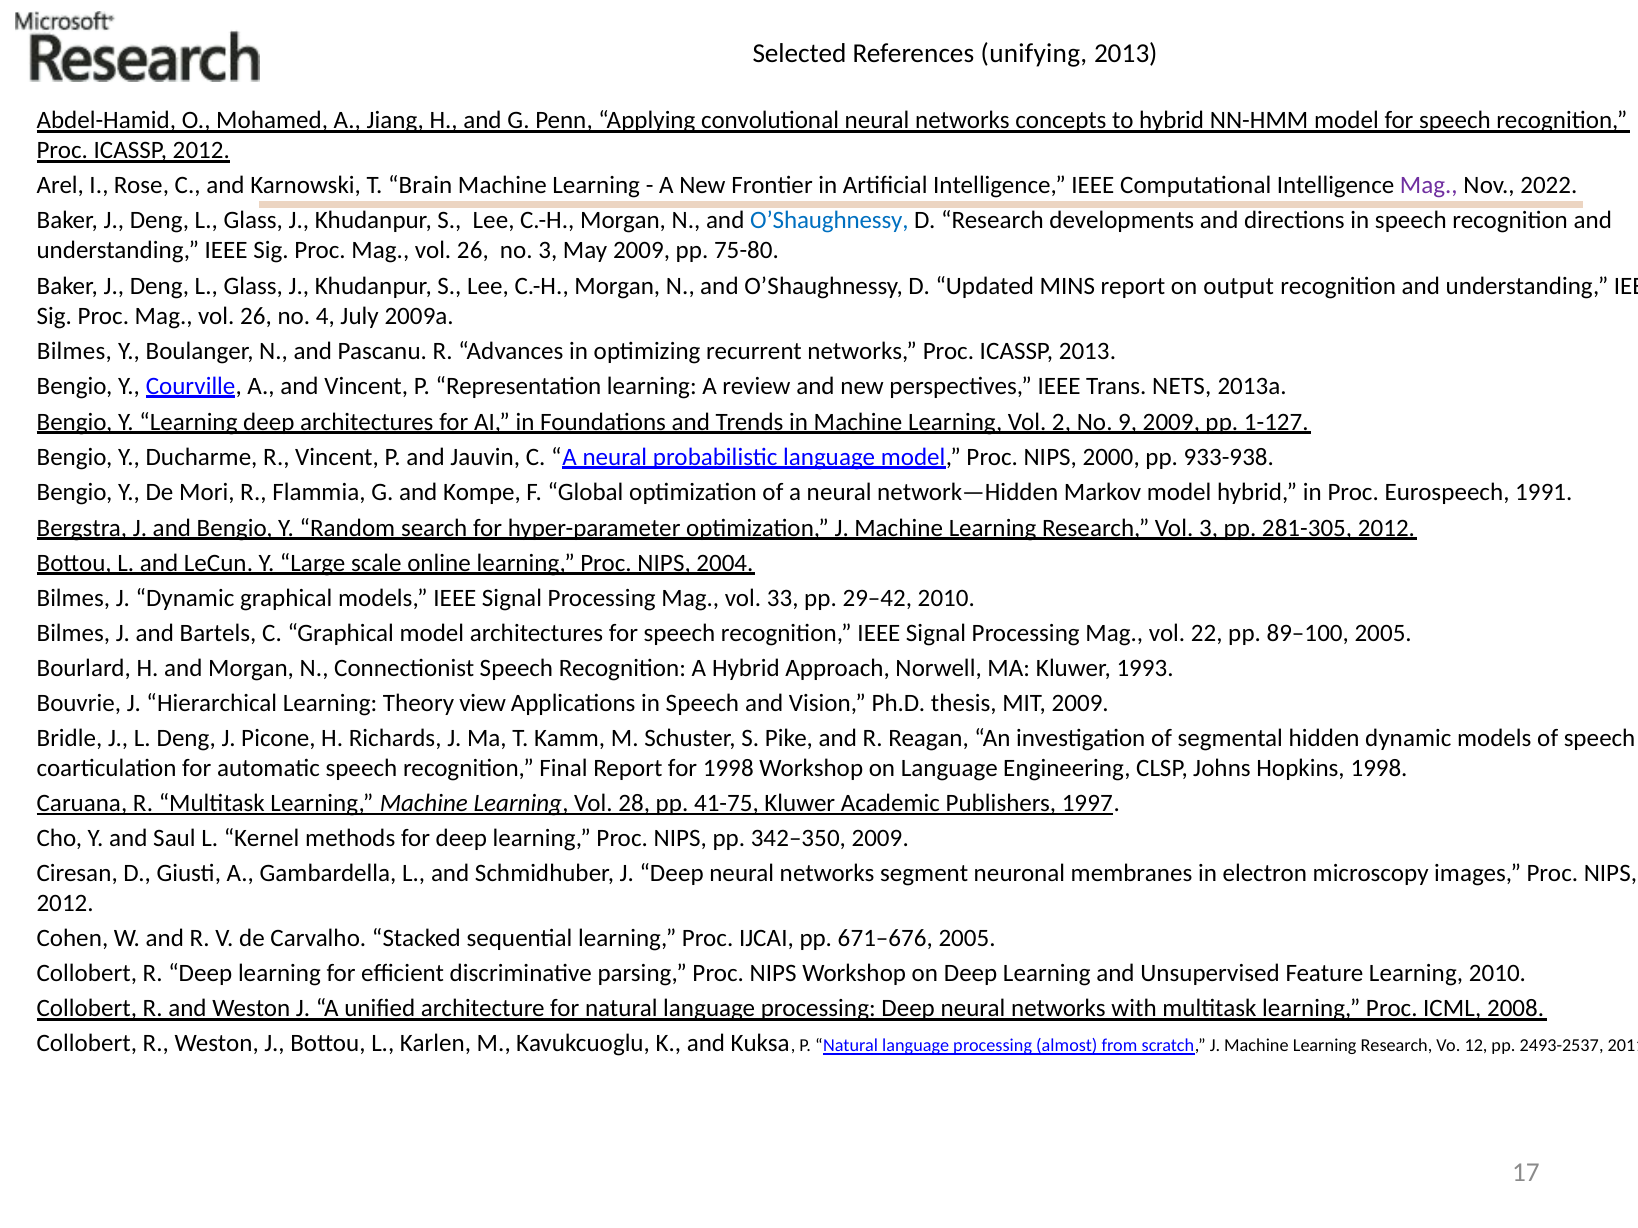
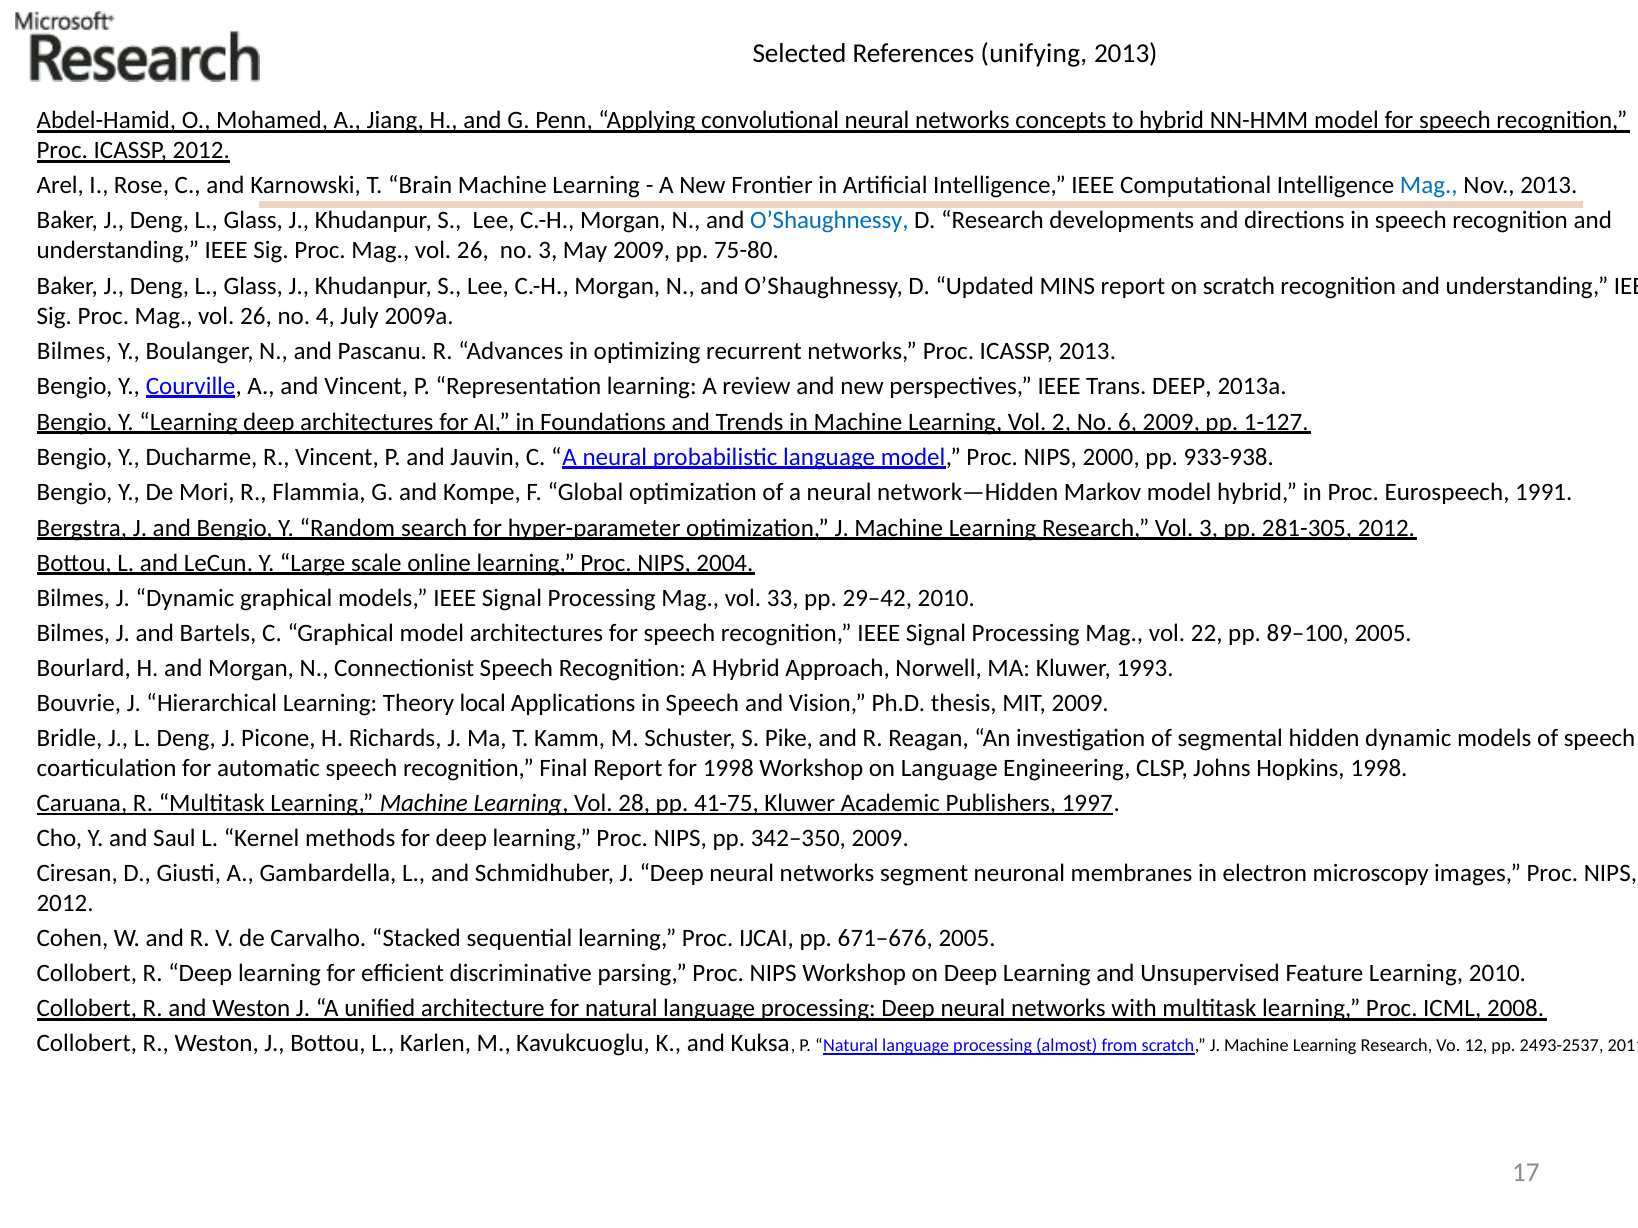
Mag colour: purple -> blue (1429, 186)
Nov 2022: 2022 -> 2013 (1549, 186)
on output: output -> scratch (1239, 286)
Trans NETS: NETS -> DEEP (1182, 386)
9: 9 -> 6 (1128, 422)
view: view -> local (483, 703)
